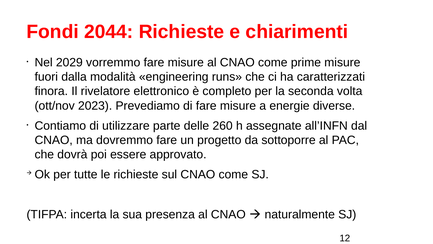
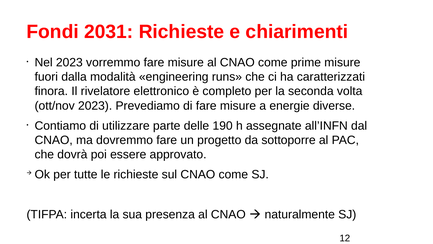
2044: 2044 -> 2031 (109, 32)
Nel 2029: 2029 -> 2023 (69, 62)
260: 260 -> 190 (223, 126)
